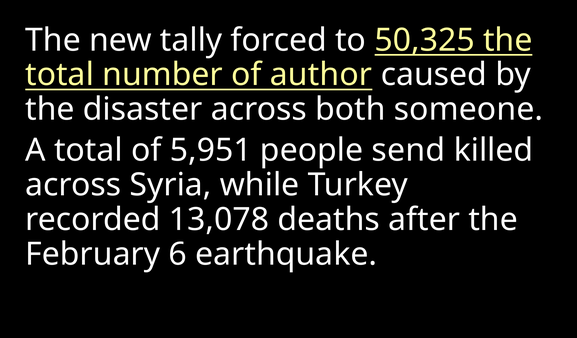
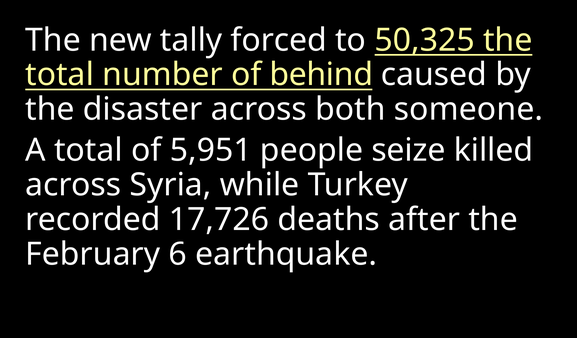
author: author -> behind (321, 75)
send: send -> seize (409, 150)
13,078: 13,078 -> 17,726 (219, 220)
